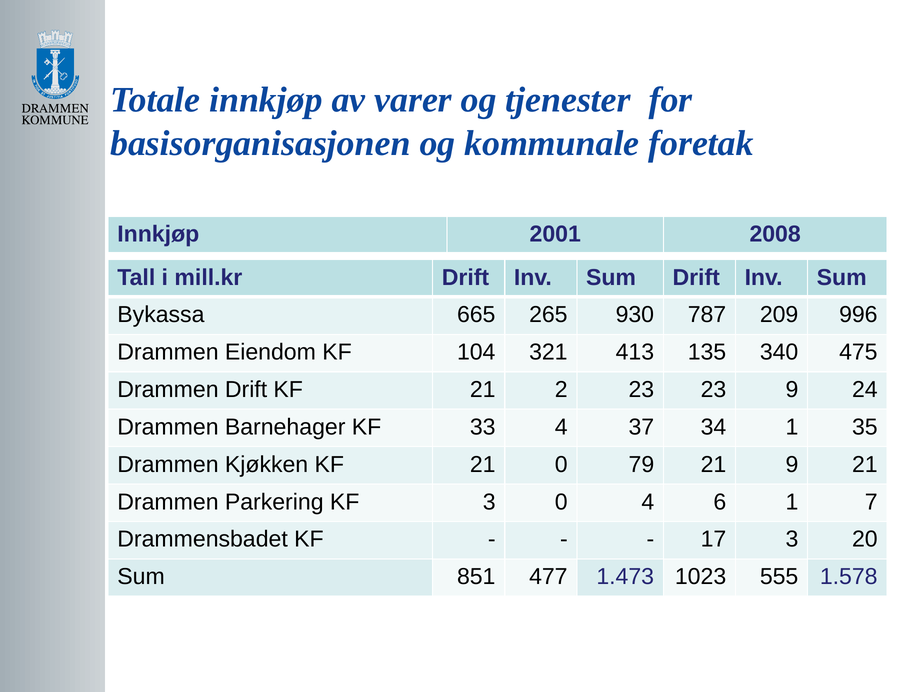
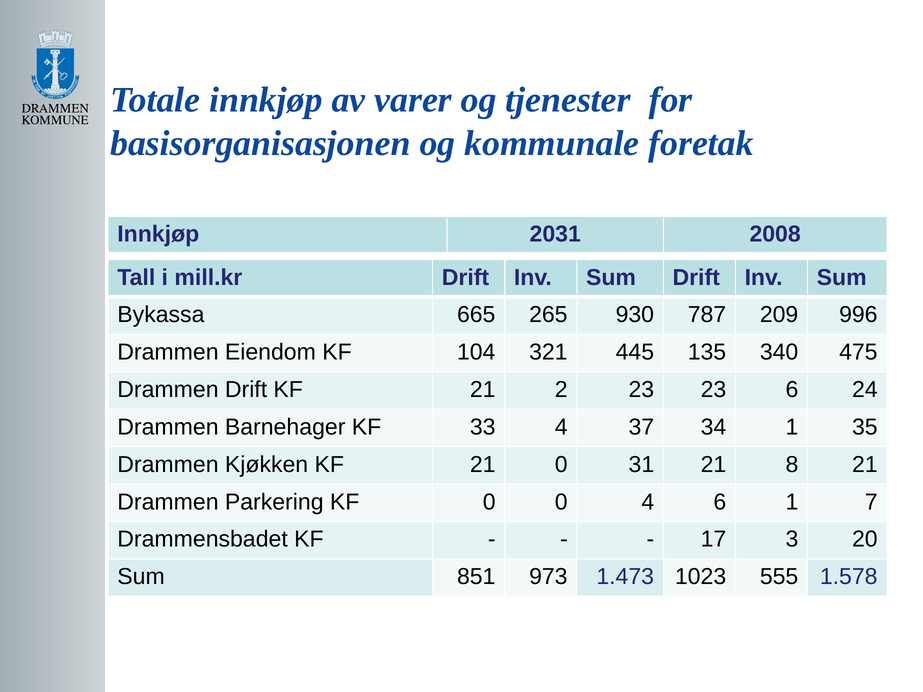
2001: 2001 -> 2031 (555, 234)
413: 413 -> 445 (635, 352)
23 9: 9 -> 6 (792, 390)
79: 79 -> 31 (641, 465)
21 9: 9 -> 8 (792, 465)
KF 3: 3 -> 0 (489, 502)
477: 477 -> 973 (548, 577)
